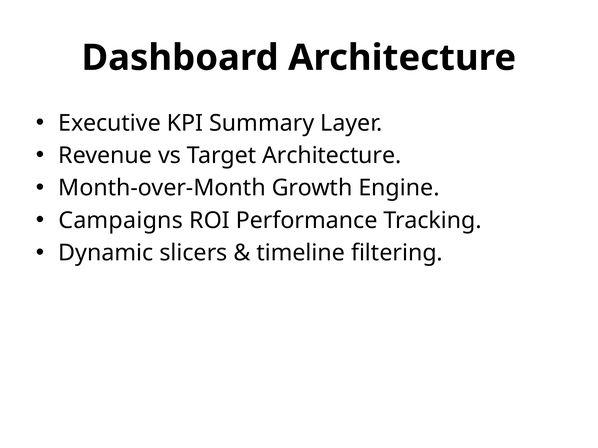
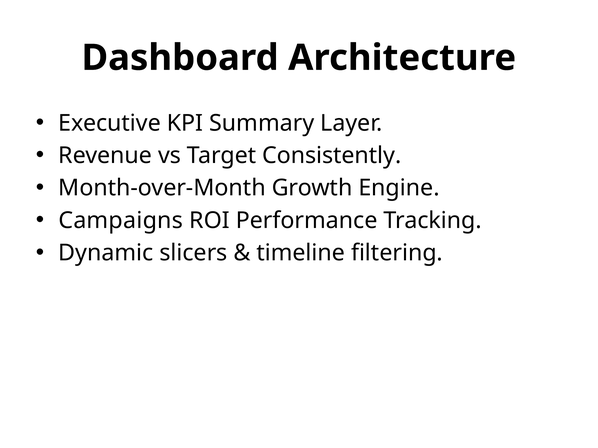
Target Architecture: Architecture -> Consistently (332, 156)
